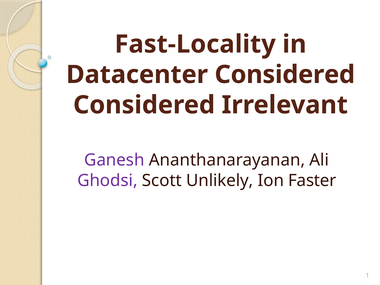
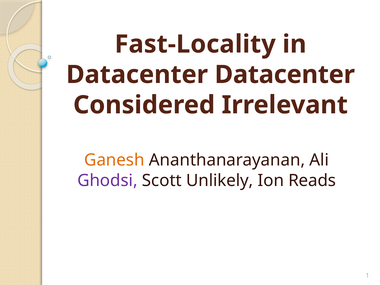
Datacenter Considered: Considered -> Datacenter (285, 75)
Ganesh colour: purple -> orange (114, 160)
Faster: Faster -> Reads (312, 180)
